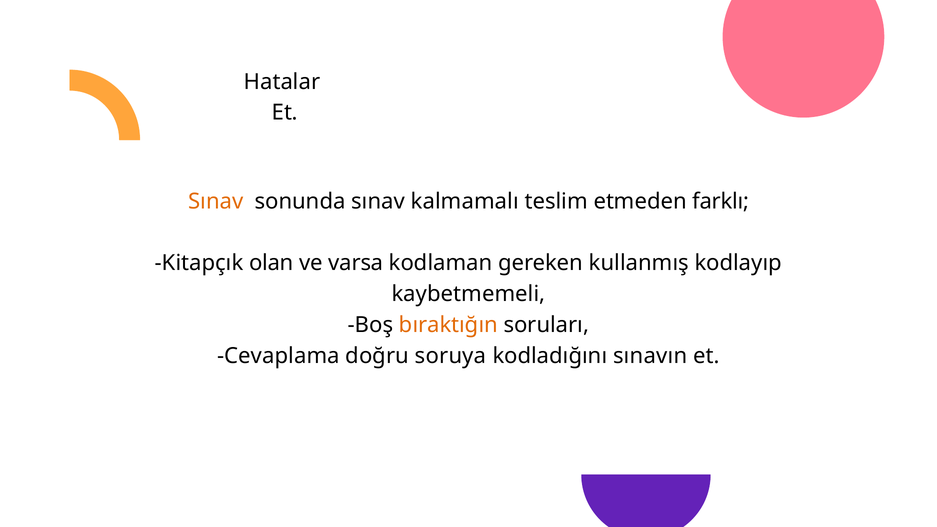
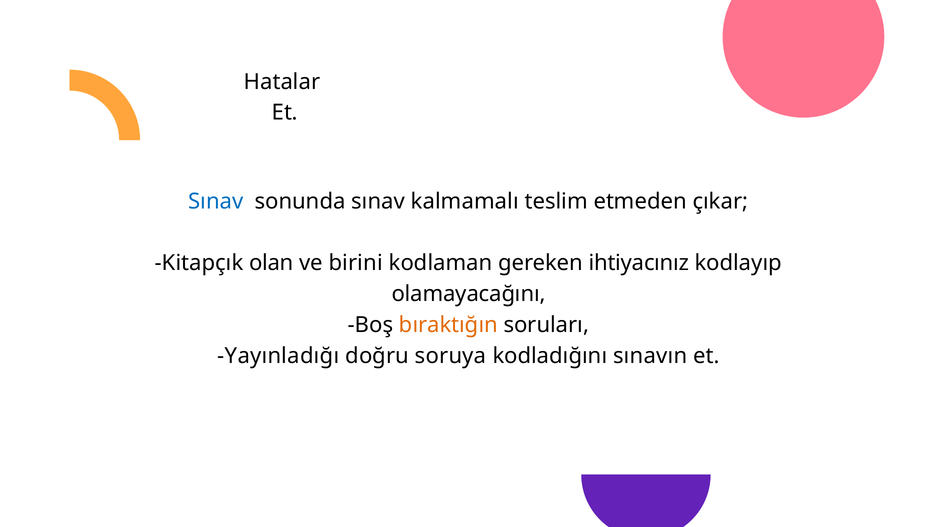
Sınav colour: orange -> blue (216, 201)
farklı: farklı -> çıkar (720, 201)
varsa: varsa -> birini (356, 263)
kullanmış: kullanmış -> ihtiyacınız (639, 263)
kaybetmemeli: kaybetmemeli -> olamayacağını (469, 294)
Cevaplama: Cevaplama -> Yayınladığı (278, 356)
